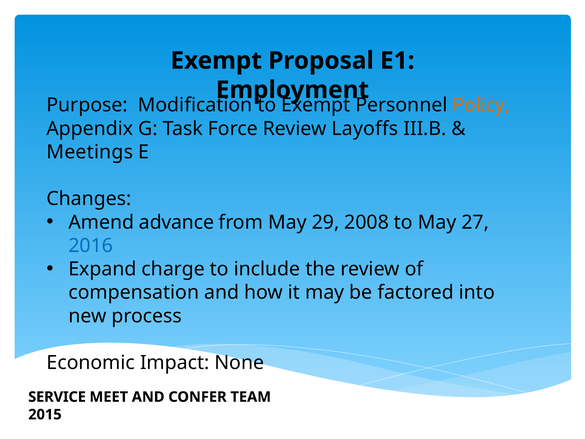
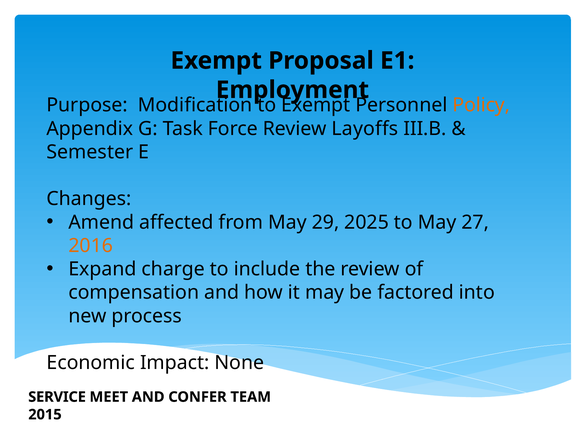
Meetings: Meetings -> Semester (90, 152)
advance: advance -> affected (176, 222)
2008: 2008 -> 2025 (367, 222)
2016 colour: blue -> orange (91, 246)
